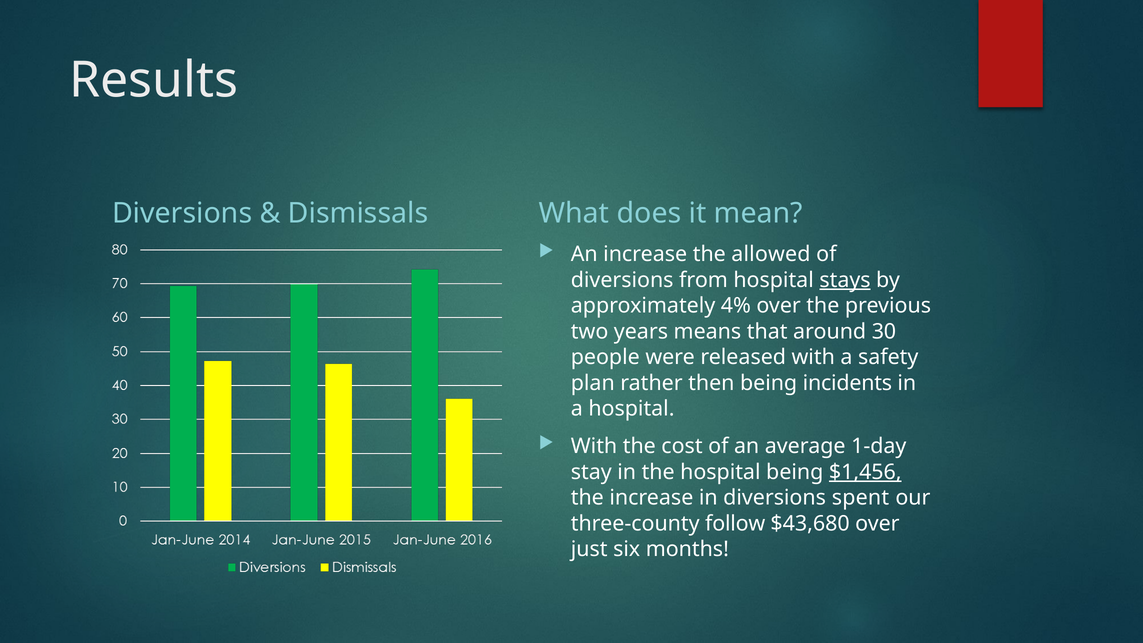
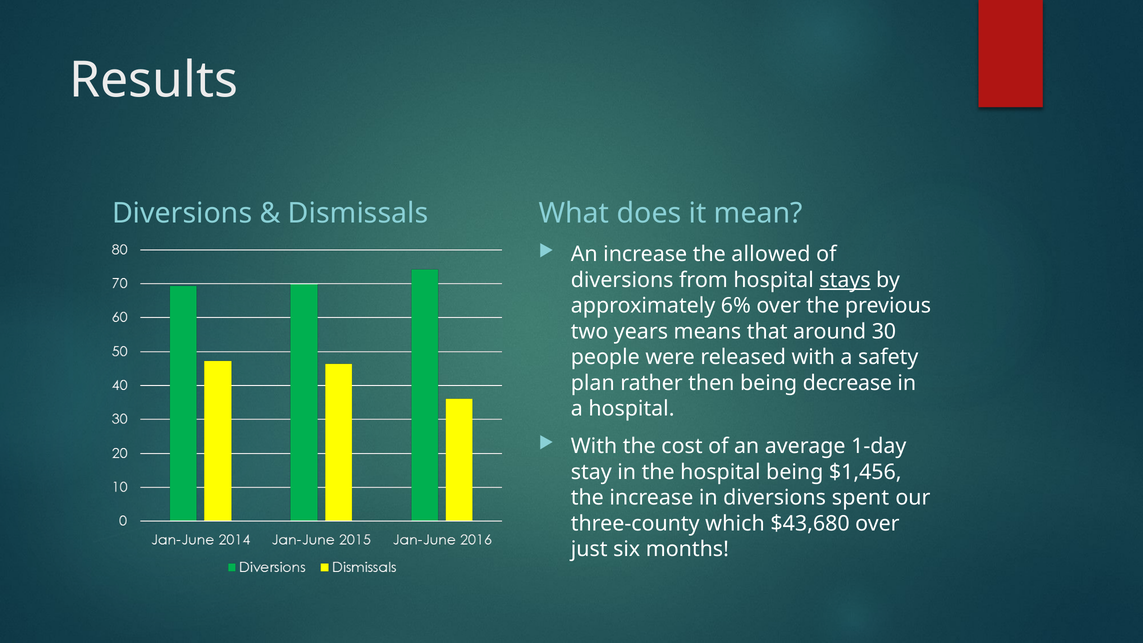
4%: 4% -> 6% (736, 306)
incidents: incidents -> decrease (847, 383)
$1,456 underline: present -> none (865, 472)
follow: follow -> which (735, 523)
